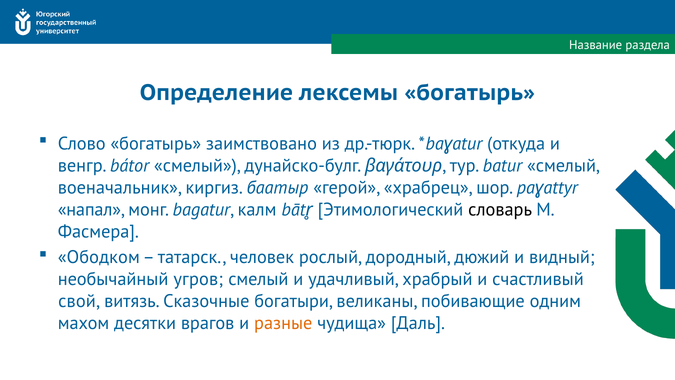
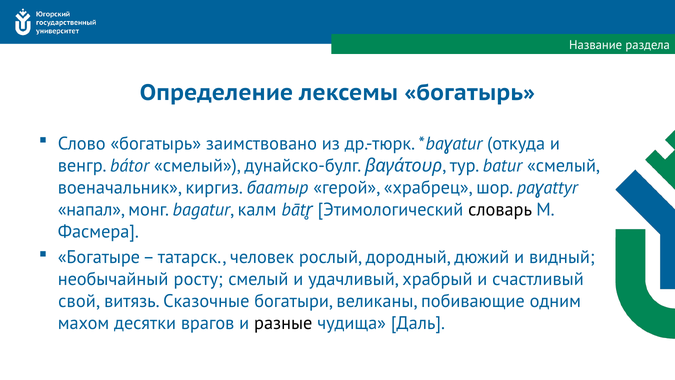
Ободком: Ободком -> Богатыре (99, 257)
угров: угров -> росту (198, 279)
разные colour: orange -> black (283, 323)
